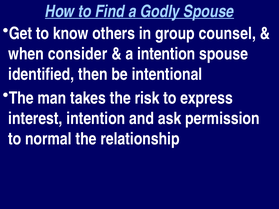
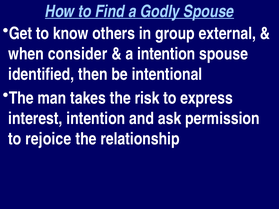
counsel: counsel -> external (227, 33)
normal: normal -> rejoice (48, 139)
